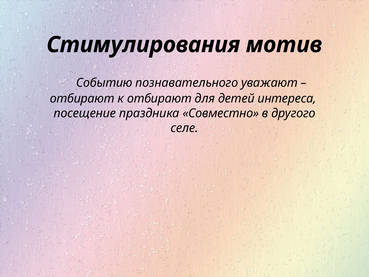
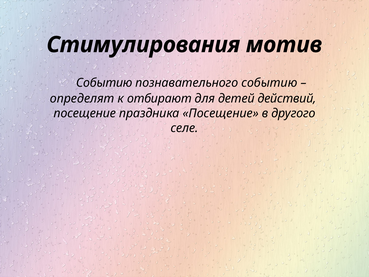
познавательного уважают: уважают -> событию (269, 83)
отбирают: отбирают -> определят (82, 98)
интереса: интереса -> действий (287, 98)
праздника Совместно: Совместно -> Посещение (221, 113)
